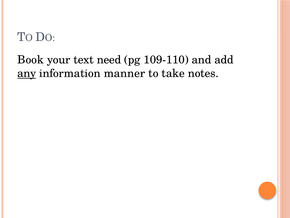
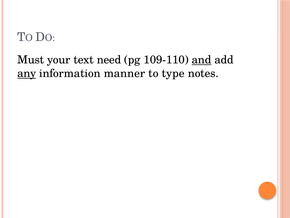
Book: Book -> Must (31, 60)
and underline: none -> present (202, 60)
take: take -> type (173, 73)
